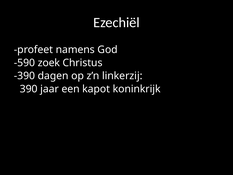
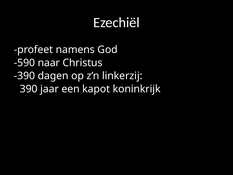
zoek: zoek -> naar (49, 63)
